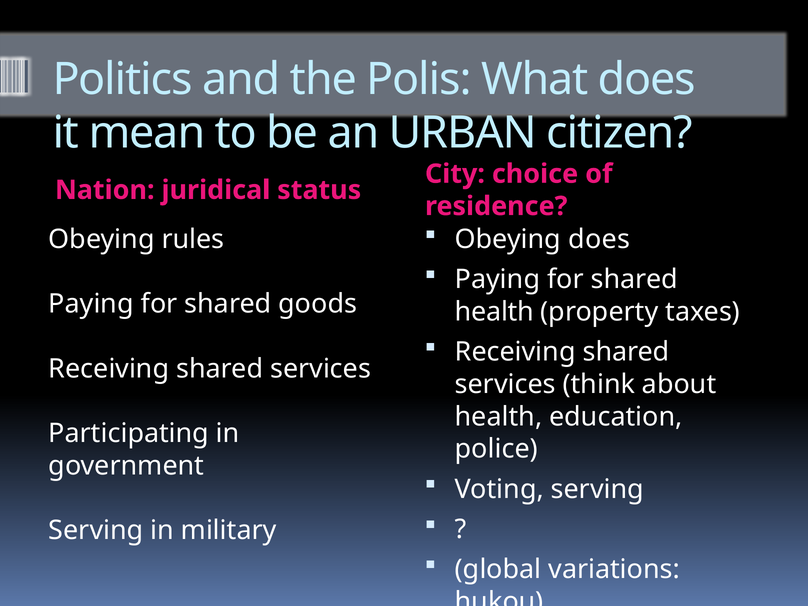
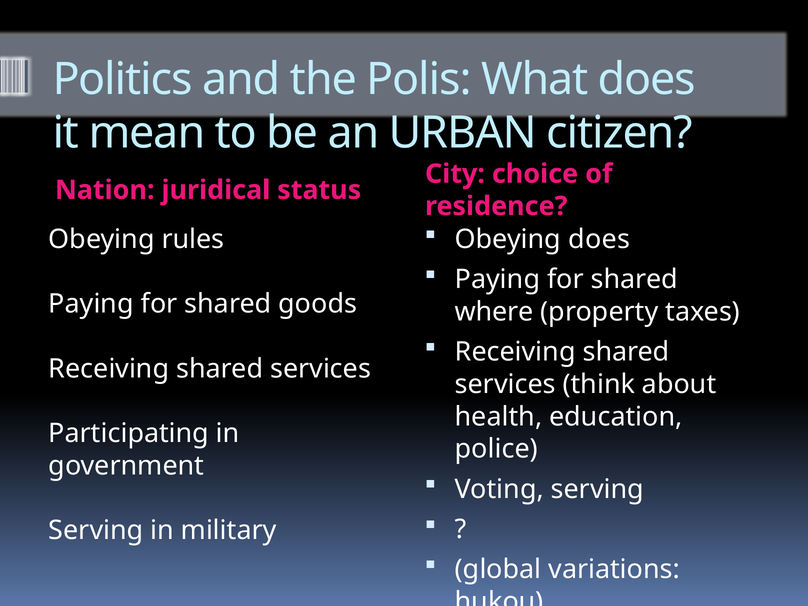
health: health -> where (494, 312)
